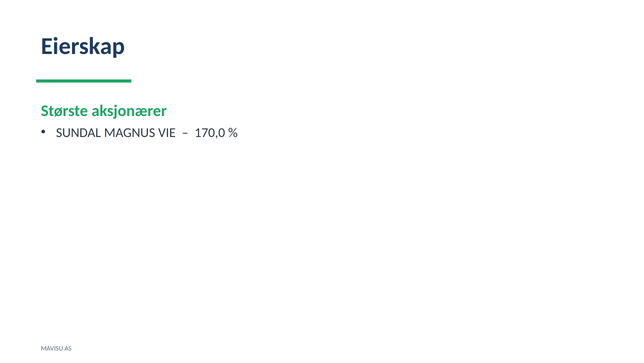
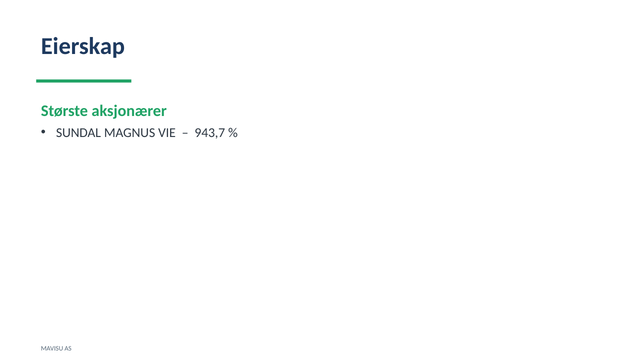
170,0: 170,0 -> 943,7 (210, 132)
